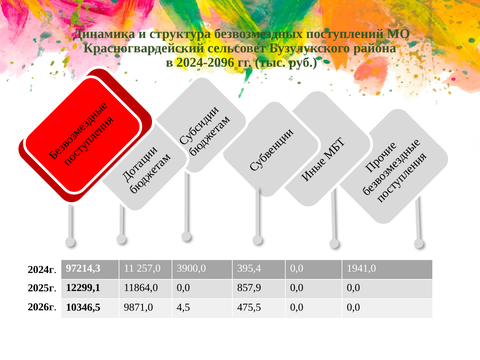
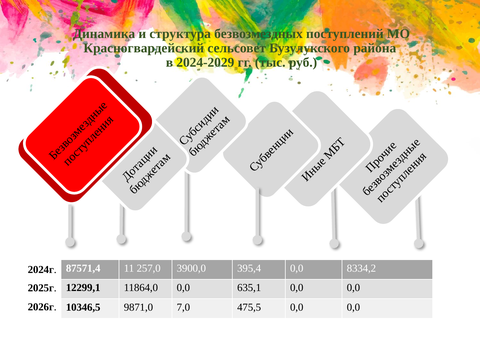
2024-2096: 2024-2096 -> 2024-2029 (205, 62)
97214,3: 97214,3 -> 87571,4 (83, 268)
1941,0: 1941,0 -> 8334,2 (361, 268)
857,9: 857,9 -> 635,1 (249, 288)
4,5: 4,5 -> 7,0 (183, 307)
